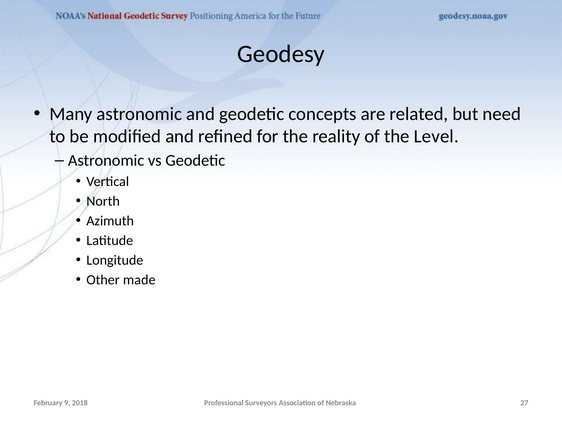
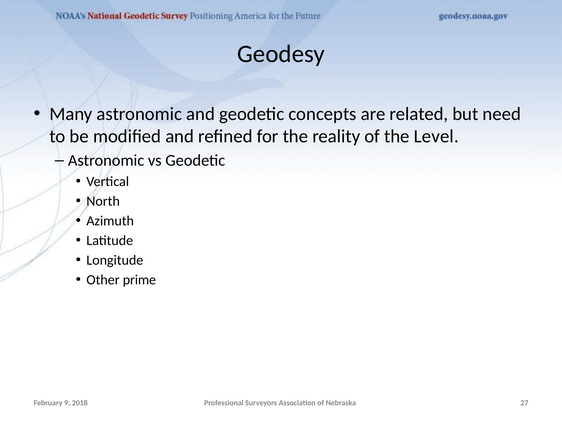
made: made -> prime (139, 280)
